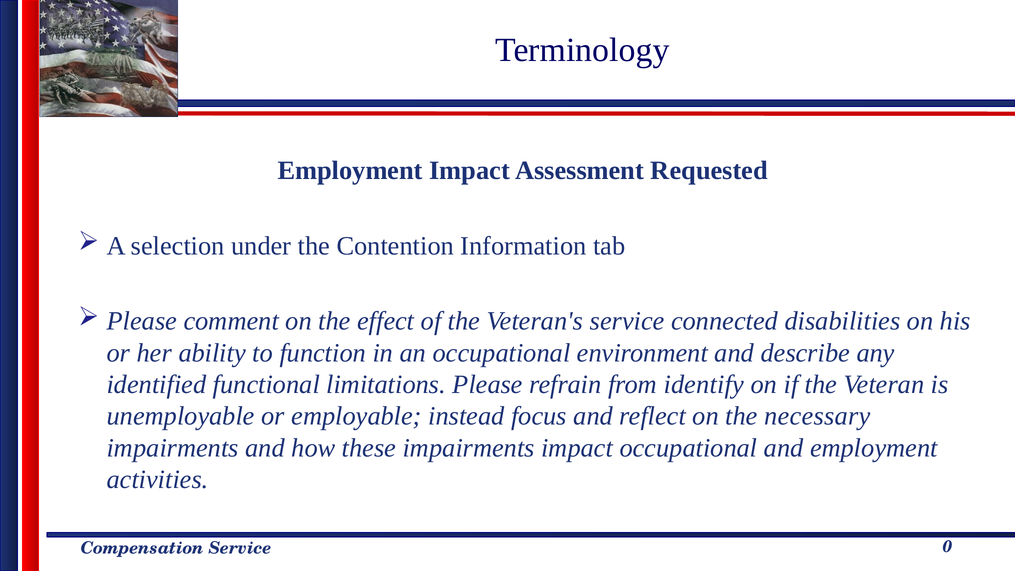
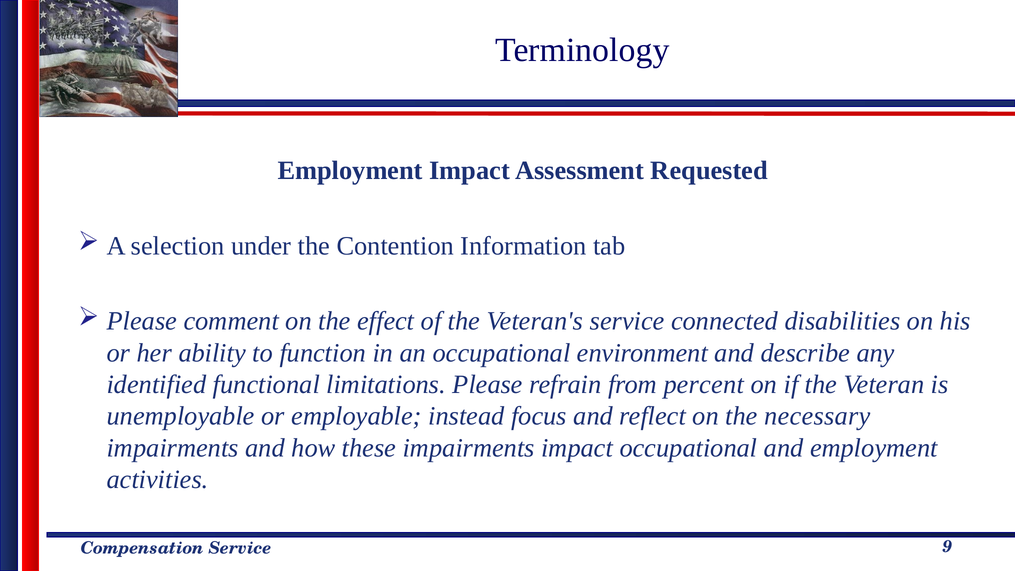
identify: identify -> percent (704, 384)
0: 0 -> 9 (947, 547)
